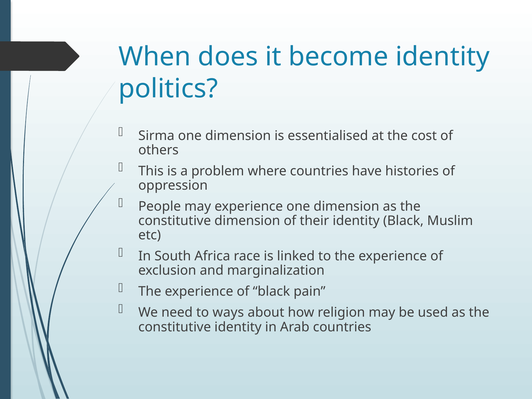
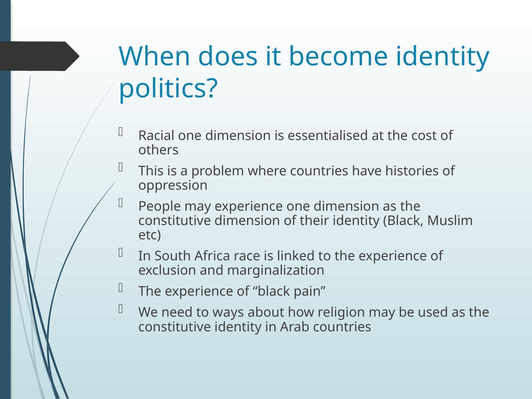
Sirma: Sirma -> Racial (156, 136)
